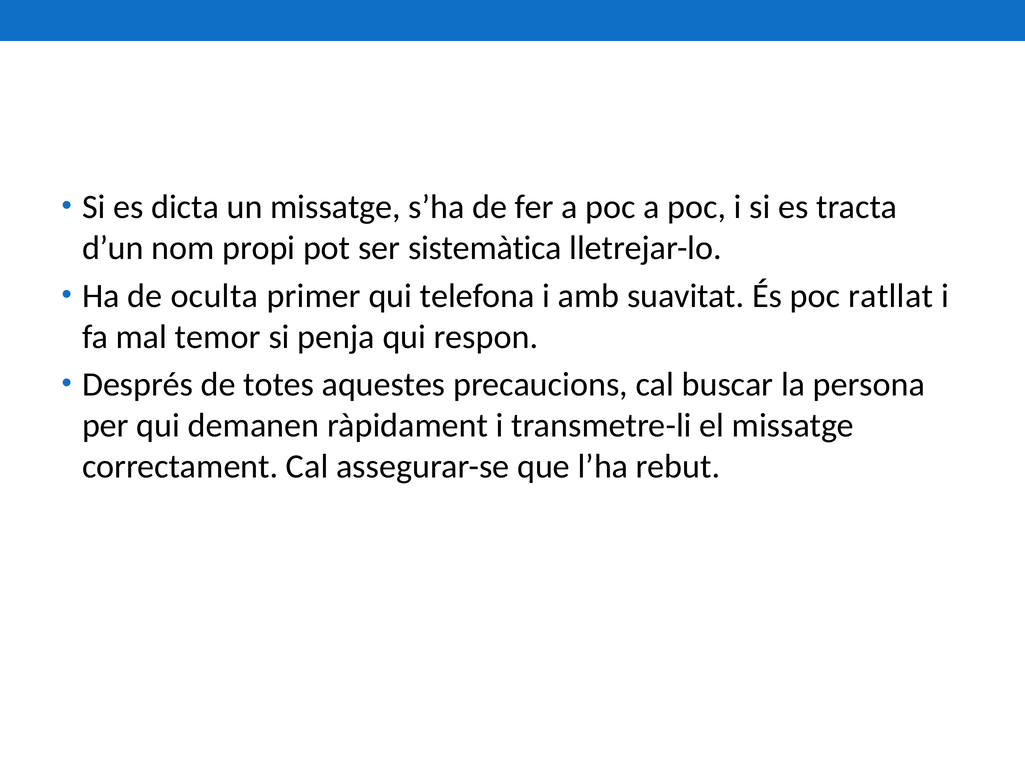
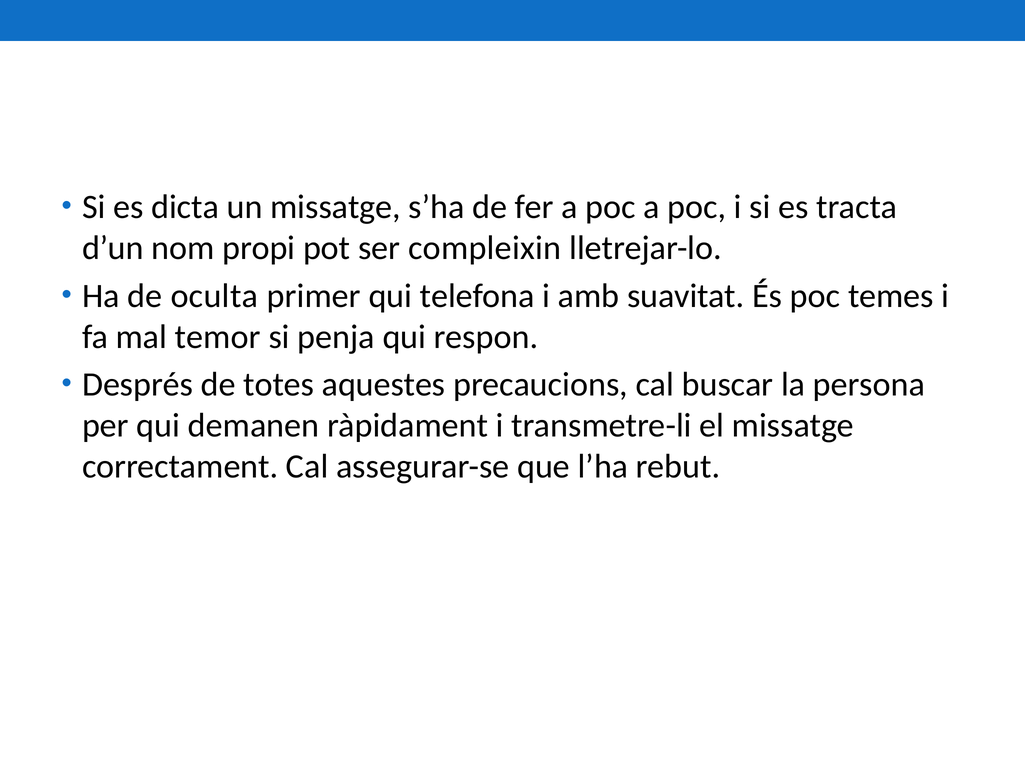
sistemàtica: sistemàtica -> compleixin (485, 248)
ratllat: ratllat -> temes (891, 296)
